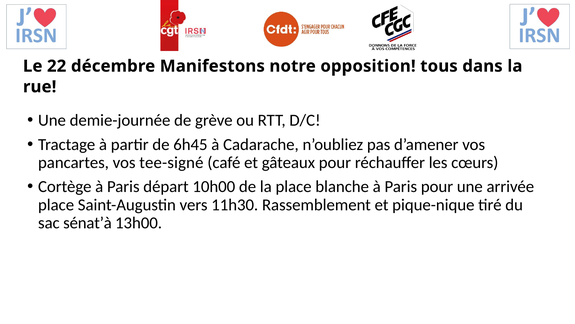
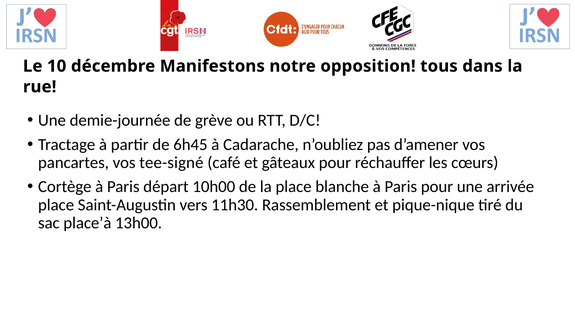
22: 22 -> 10 (57, 66)
sénat’à: sénat’à -> place’à (87, 223)
